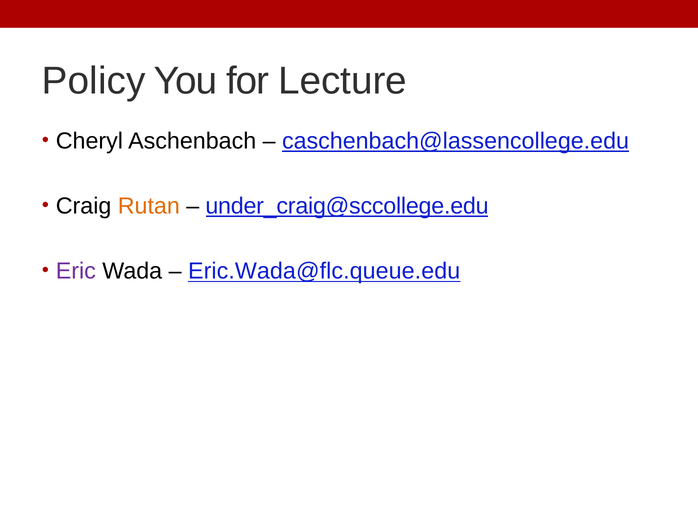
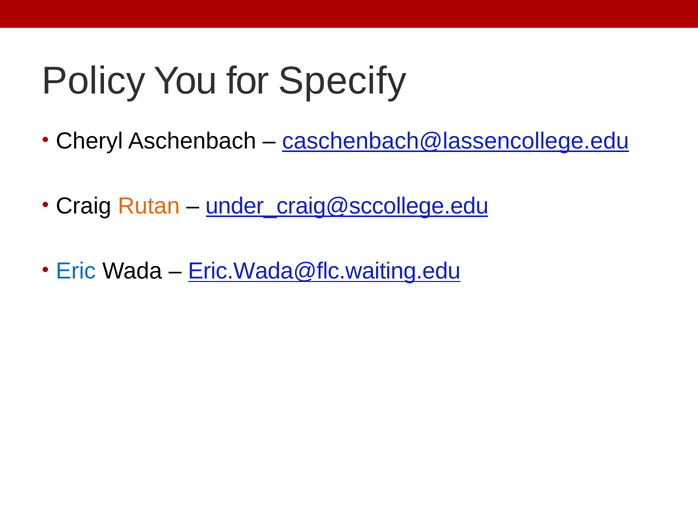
Lecture: Lecture -> Specify (342, 81)
Eric colour: purple -> blue (76, 271)
Eric.Wada@flc.queue.edu: Eric.Wada@flc.queue.edu -> Eric.Wada@flc.waiting.edu (324, 271)
